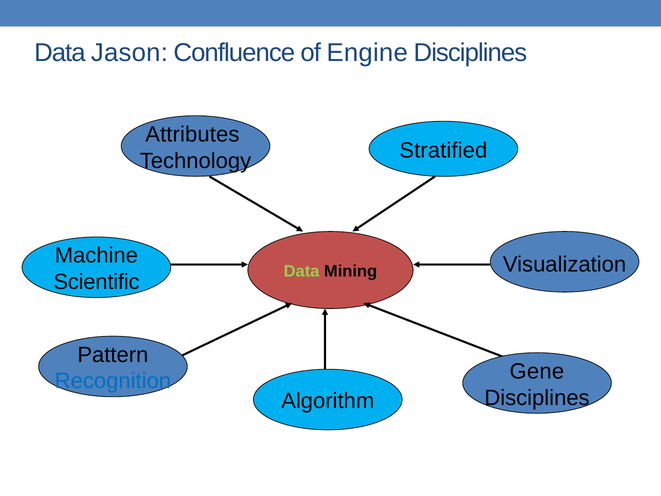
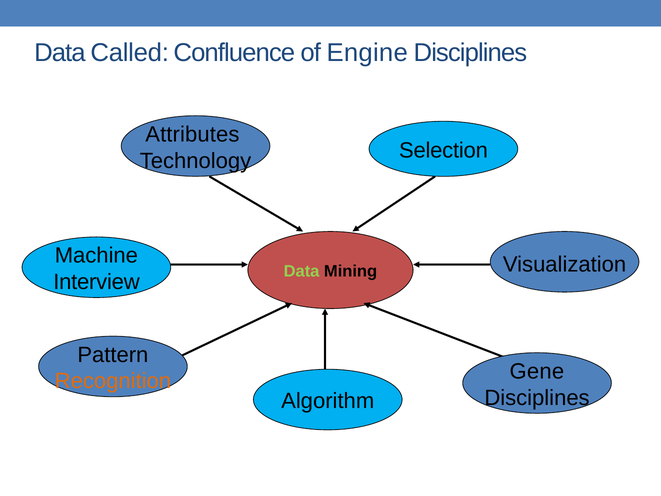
Jason: Jason -> Called (130, 53)
Stratified: Stratified -> Selection (443, 150)
Scientific: Scientific -> Interview (96, 282)
Recognition colour: blue -> orange (113, 381)
